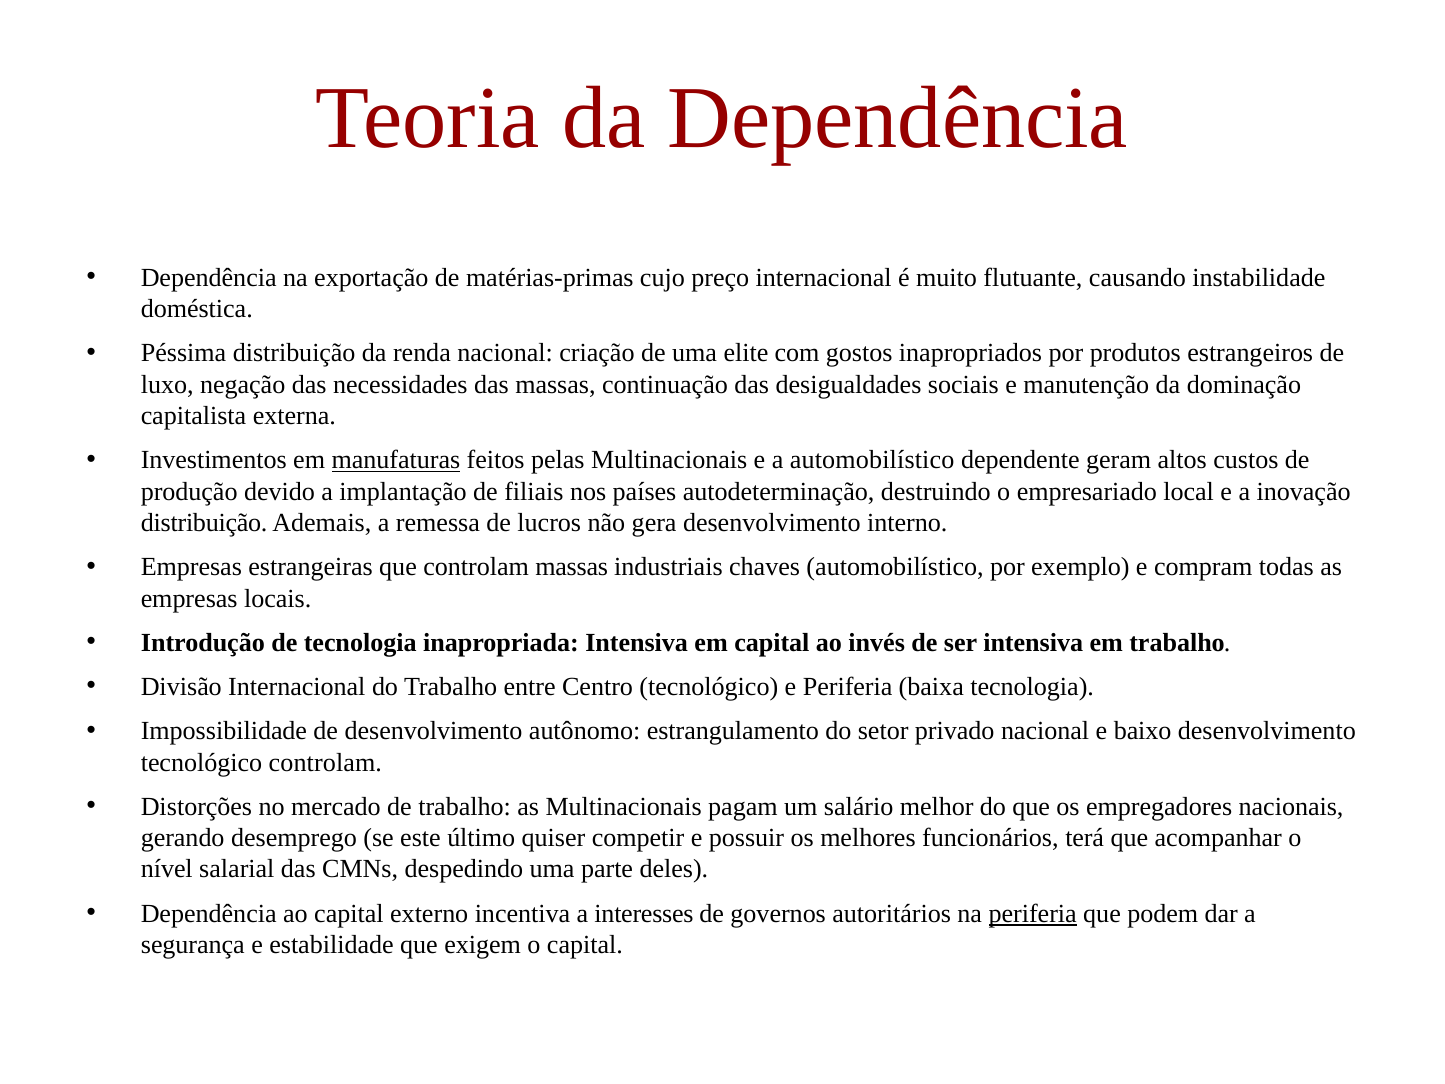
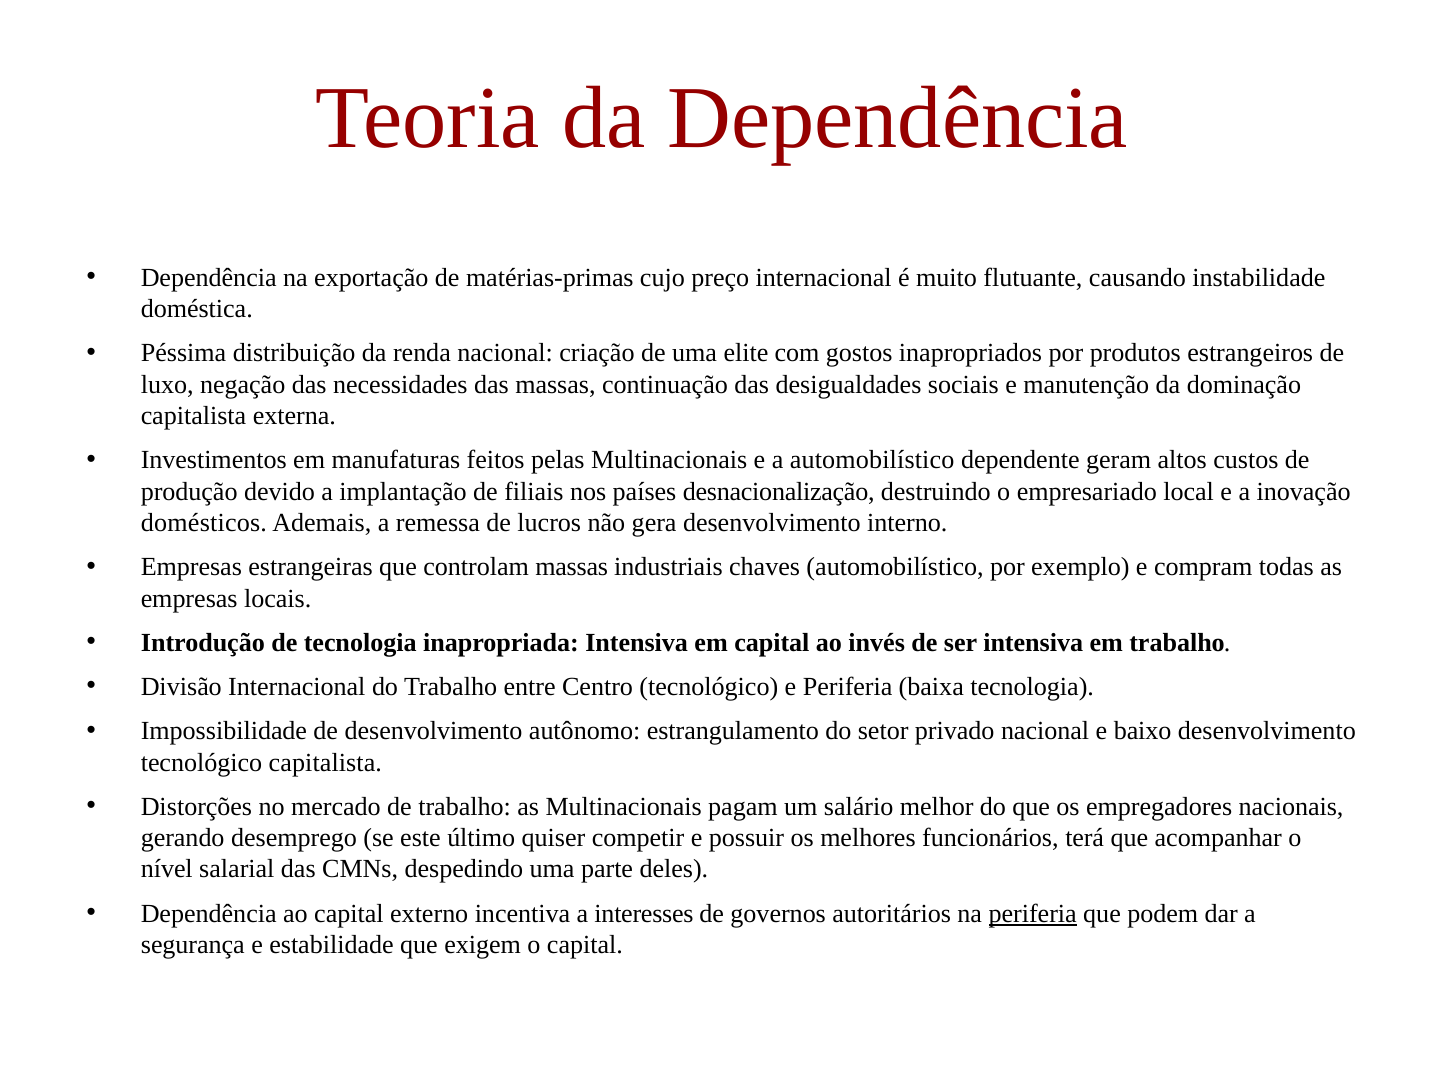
manufaturas underline: present -> none (396, 460)
autodeterminação: autodeterminação -> desnacionalização (779, 491)
distribuição: distribuição -> domésticos (204, 523)
tecnológico controlam: controlam -> capitalista (325, 762)
